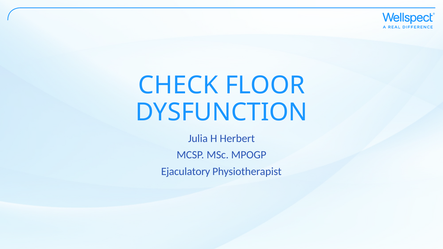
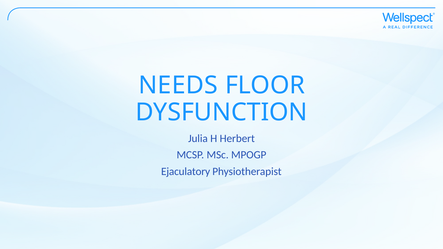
CHECK: CHECK -> NEEDS (178, 85)
